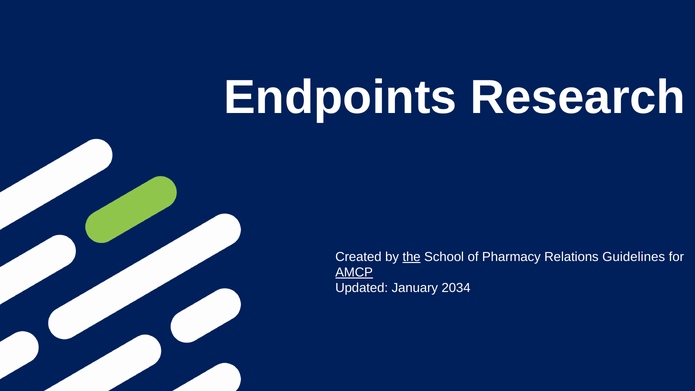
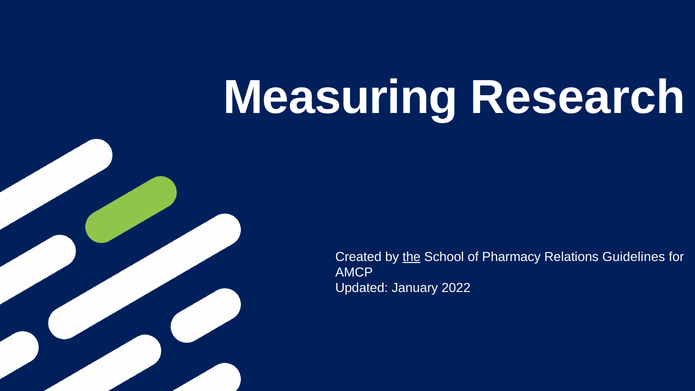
Endpoints: Endpoints -> Measuring (341, 97)
AMCP underline: present -> none (354, 272)
2034: 2034 -> 2022 (456, 288)
